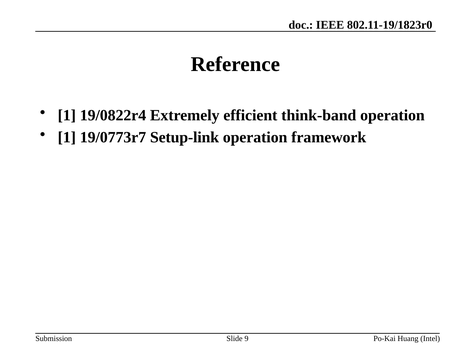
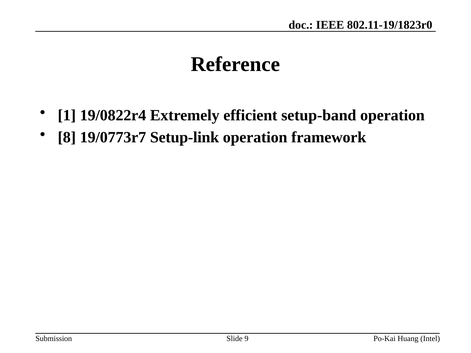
think-band: think-band -> setup-band (319, 115)
1: 1 -> 8 (67, 137)
